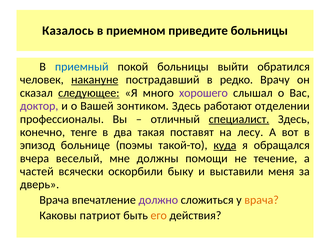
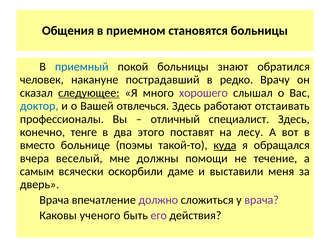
Казалось: Казалось -> Общения (68, 31)
приведите: приведите -> становятся (198, 31)
выйти: выйти -> знают (233, 67)
накануне underline: present -> none (95, 80)
доктор colour: purple -> blue (39, 106)
зонтиком: зонтиком -> отвлечься (143, 106)
отделении: отделении -> отстаивать (282, 106)
специалист underline: present -> none (239, 119)
такая: такая -> этого (151, 132)
эпизод: эпизод -> вместо (37, 146)
частей: частей -> самым (37, 172)
быку: быку -> даме (181, 172)
врача colour: orange -> purple (262, 200)
патриот: патриот -> ученого (100, 216)
его colour: orange -> purple (159, 216)
